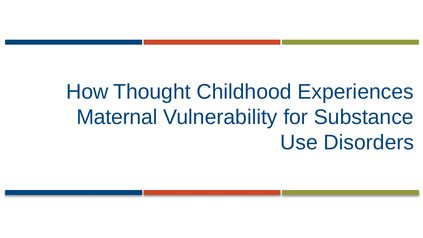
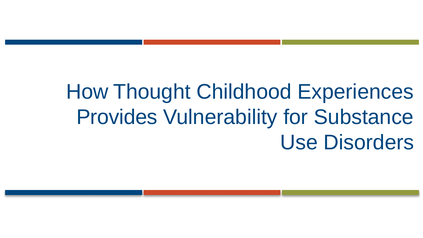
Maternal: Maternal -> Provides (117, 117)
